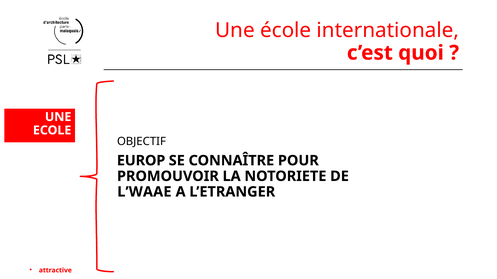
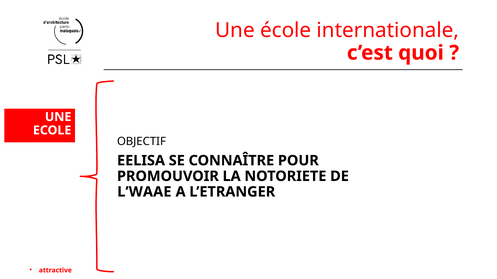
EUROP: EUROP -> EELISA (141, 161)
